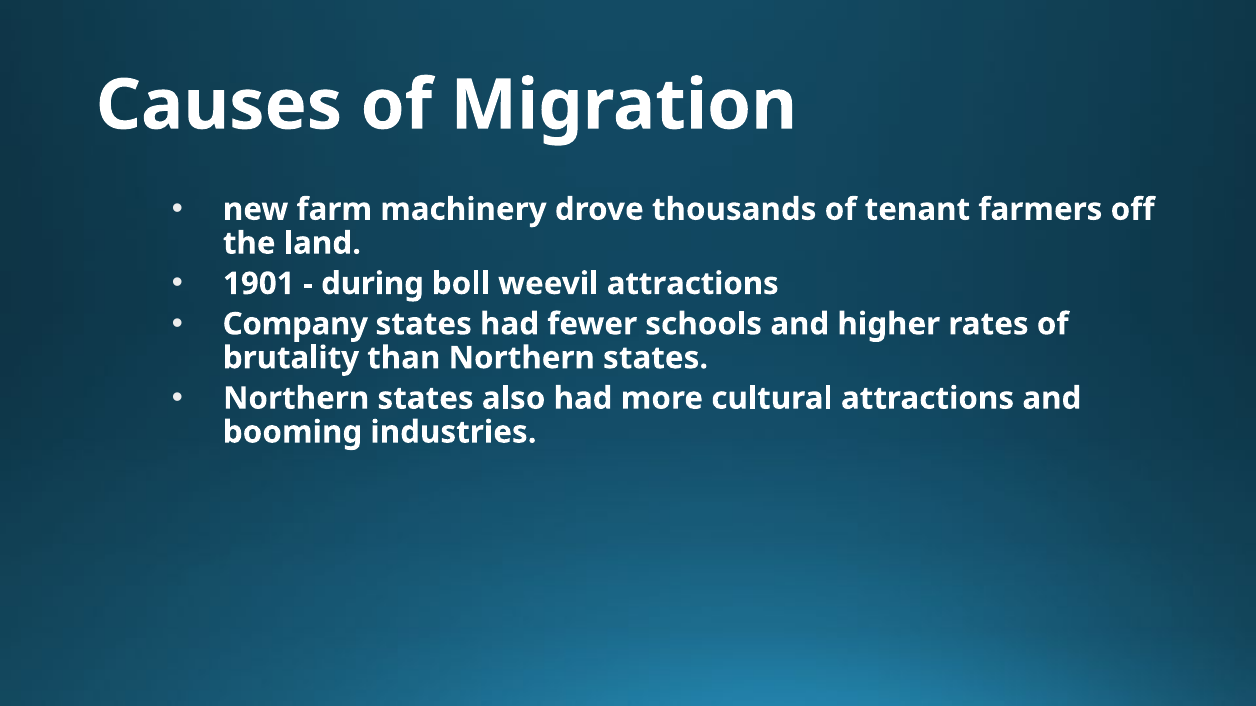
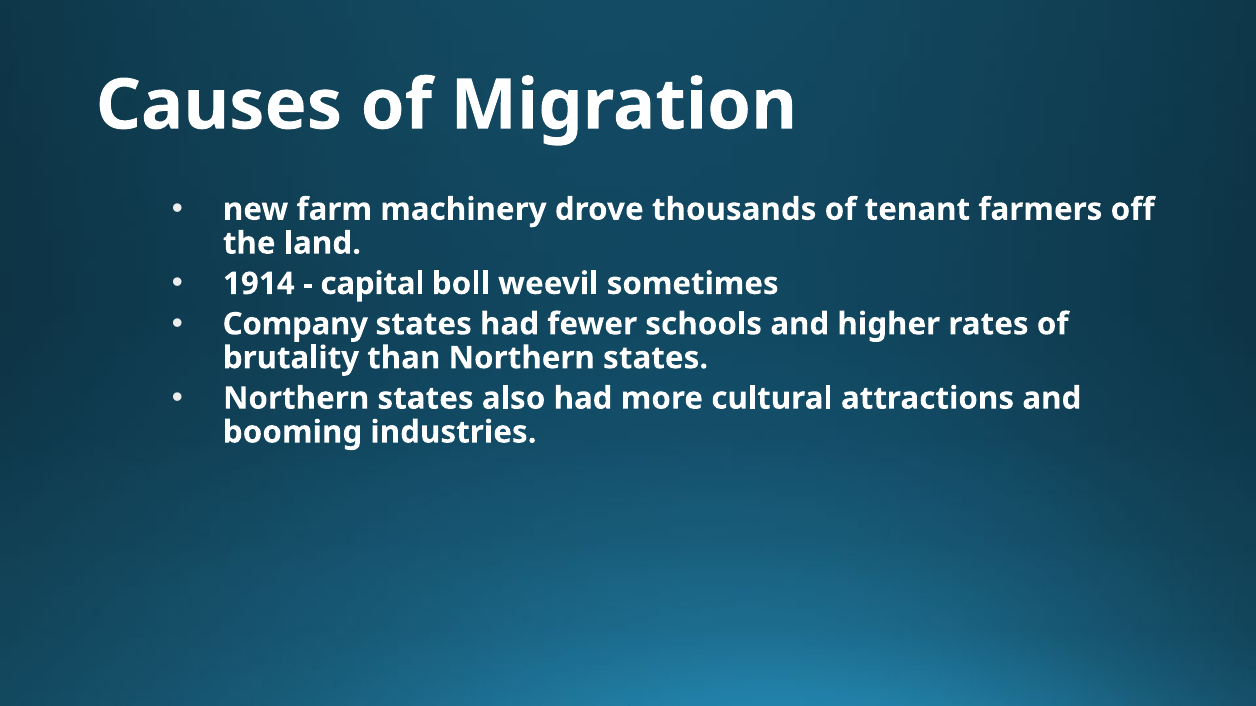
1901: 1901 -> 1914 (259, 284)
during: during -> capital (373, 284)
weevil attractions: attractions -> sometimes (693, 284)
